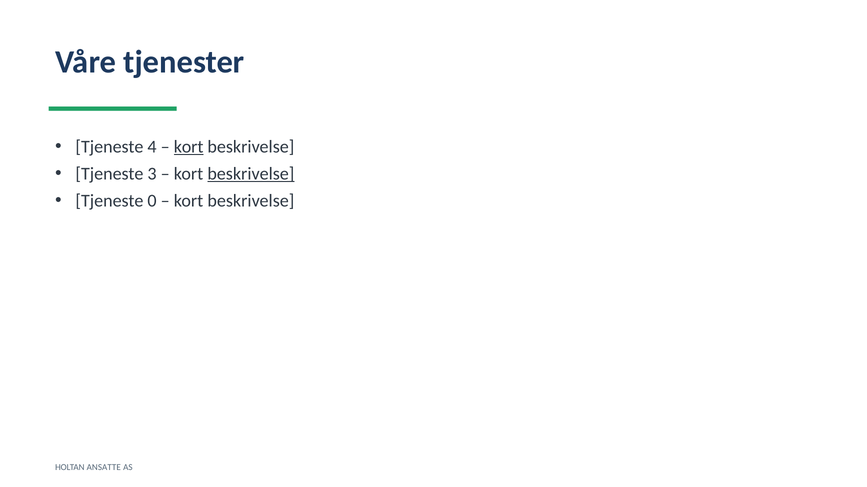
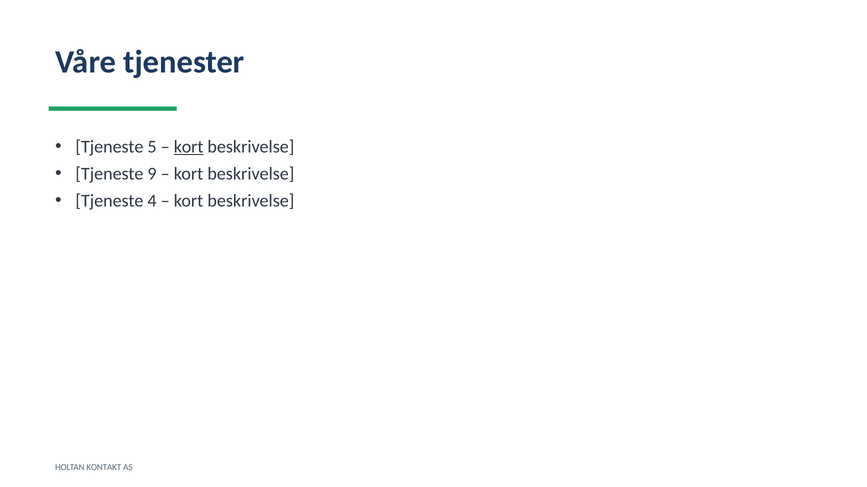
4: 4 -> 5 (152, 147)
3: 3 -> 9 (152, 174)
beskrivelse underline: present -> none (251, 174)
0: 0 -> 4 (152, 201)
ANSATTE: ANSATTE -> KONTAKT (104, 468)
